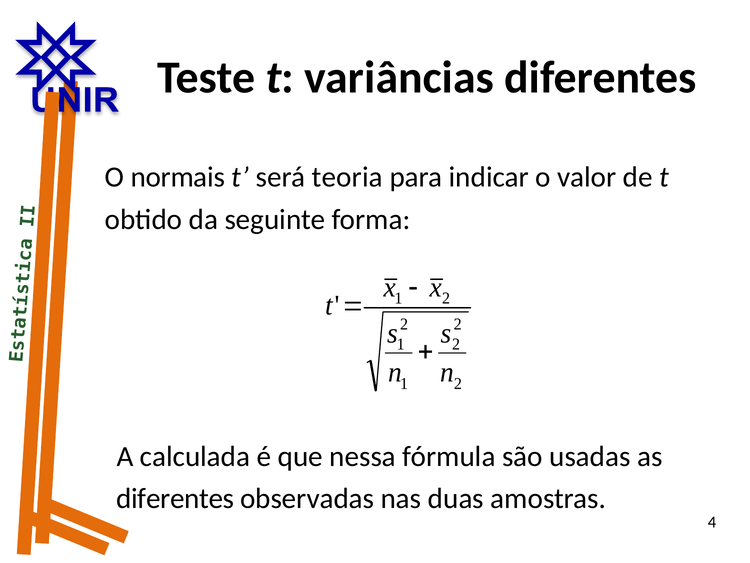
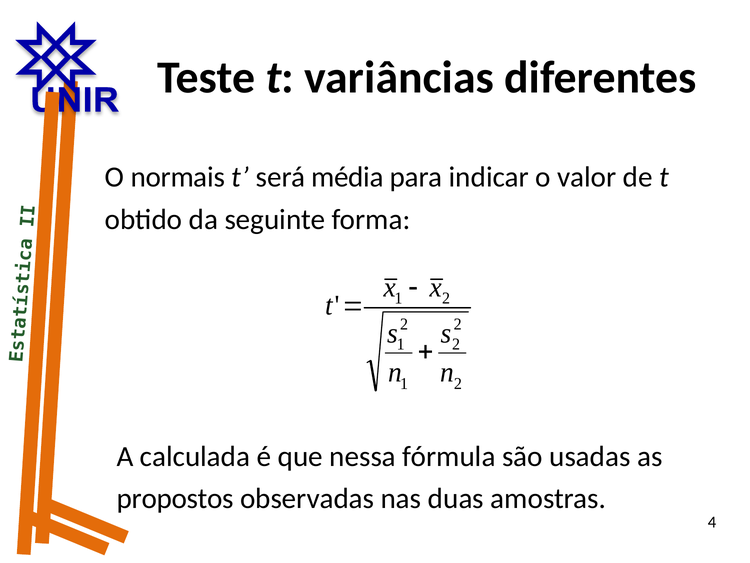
teoria: teoria -> média (348, 177)
diferentes: diferentes -> propostos (175, 498)
